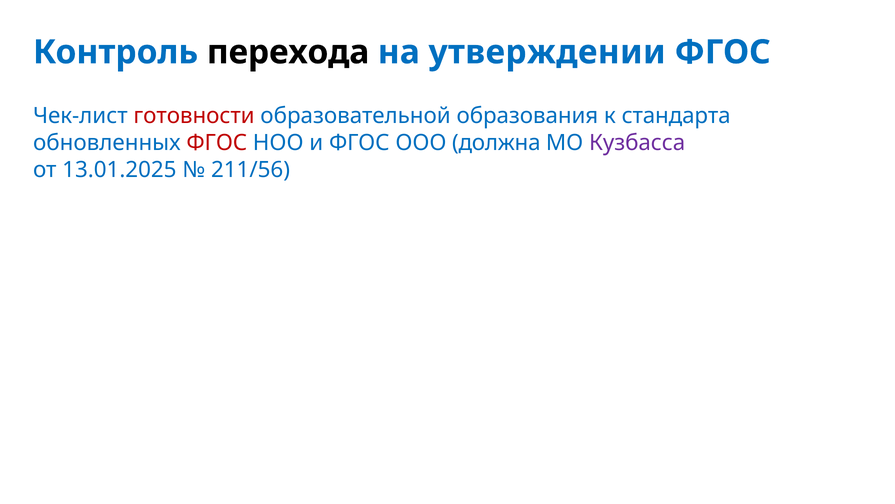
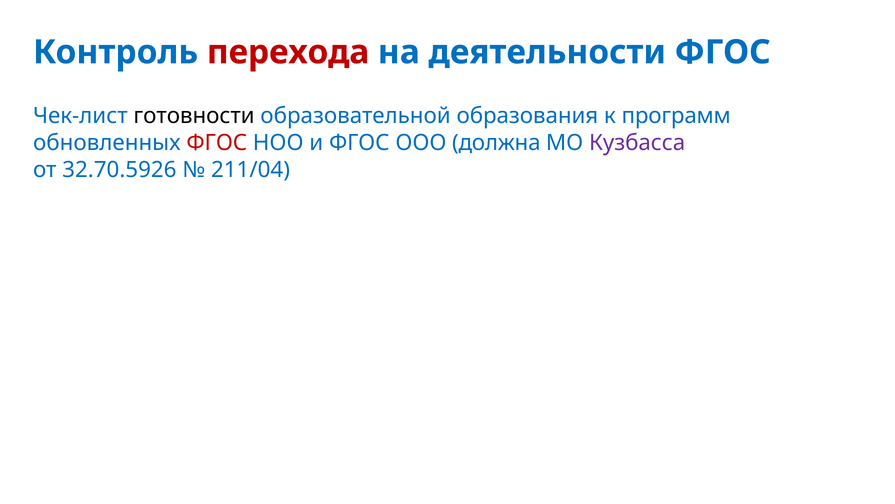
перехода colour: black -> red (288, 52)
утверждении: утверждении -> деятельности (547, 52)
готовности colour: red -> black (194, 116)
стандарта: стандарта -> программ (676, 116)
13.01.2025: 13.01.2025 -> 32.70.5926 (119, 170)
211/56: 211/56 -> 211/04 (251, 170)
